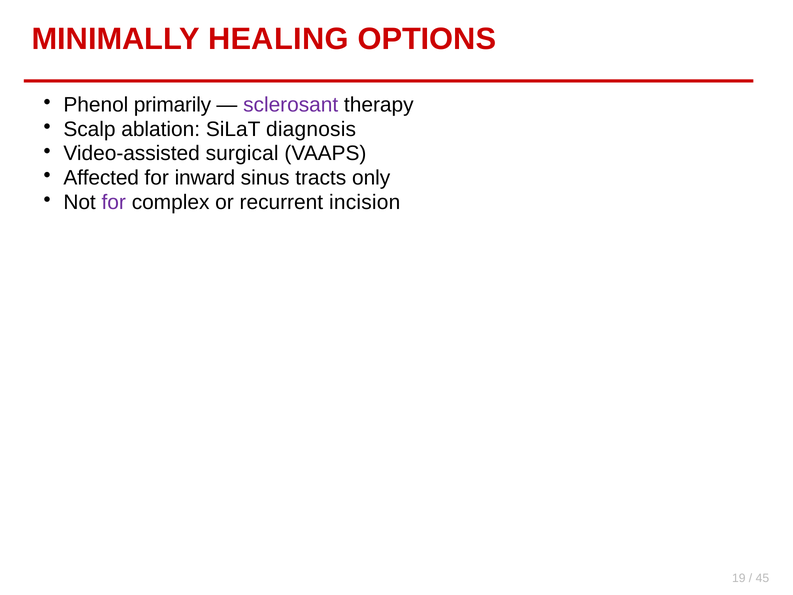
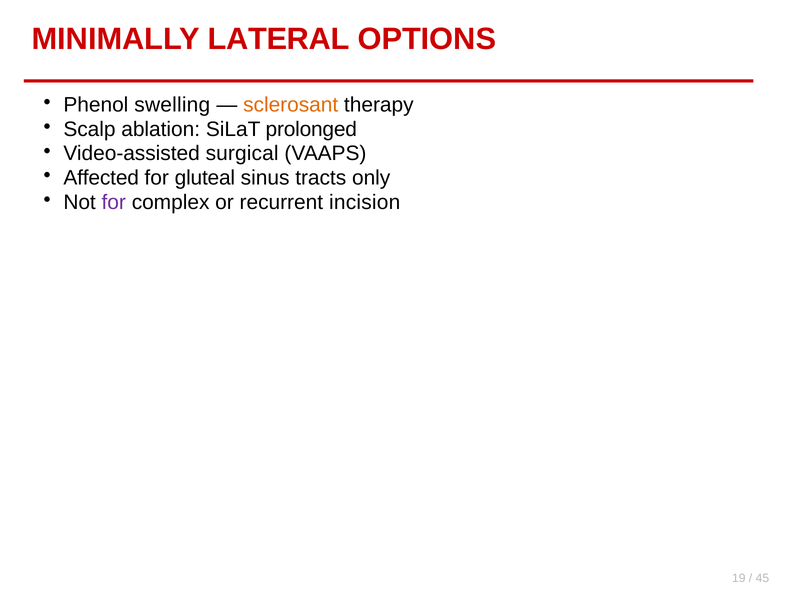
HEALING: HEALING -> LATERAL (279, 39)
primarily: primarily -> swelling (172, 105)
sclerosant colour: purple -> orange (291, 105)
diagnosis: diagnosis -> prolonged (311, 129)
inward: inward -> gluteal (205, 178)
